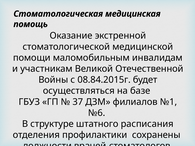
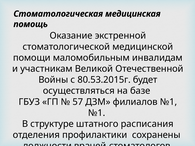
08.84.2015г: 08.84.2015г -> 80.53.2015г (104, 80)
37: 37 -> 57 (78, 102)
№6: №6 -> №1 (97, 113)
